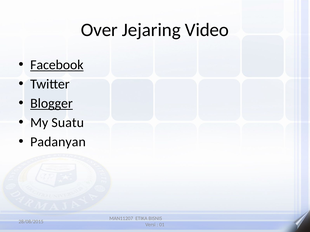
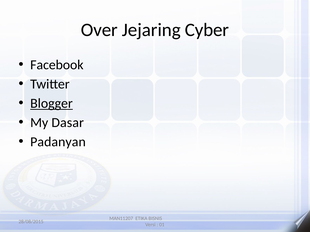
Video: Video -> Cyber (207, 30)
Facebook underline: present -> none (57, 65)
Suatu: Suatu -> Dasar (68, 123)
